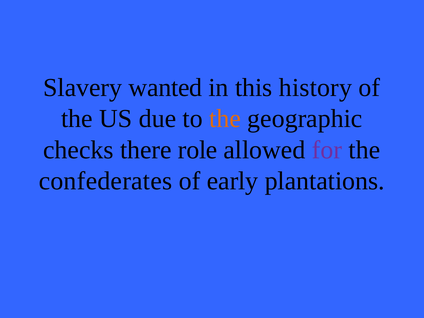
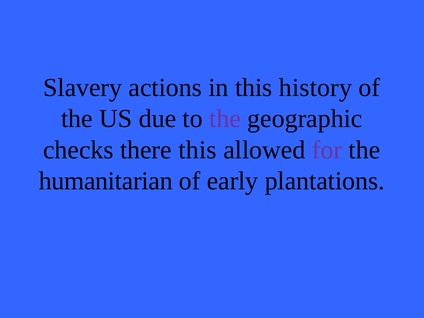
wanted: wanted -> actions (165, 88)
the colour: orange -> purple (225, 119)
there role: role -> this (197, 150)
confederates: confederates -> humanitarian (106, 181)
